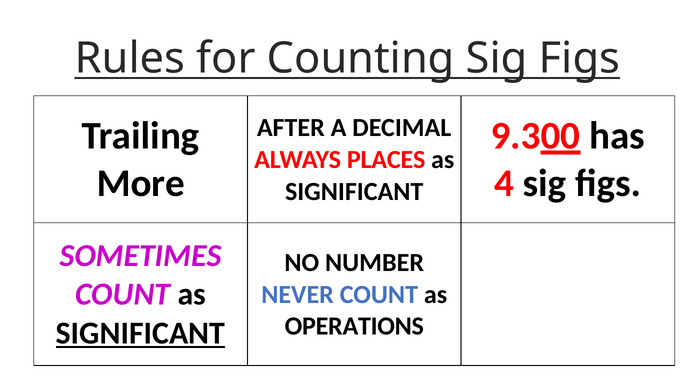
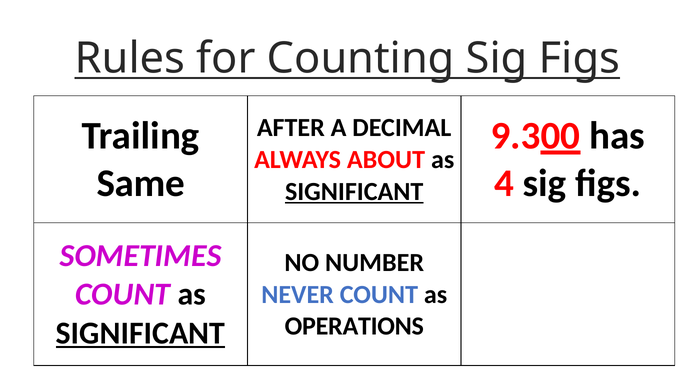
PLACES: PLACES -> ABOUT (386, 159)
More: More -> Same (141, 183)
SIGNIFICANT underline: none -> present (354, 191)
